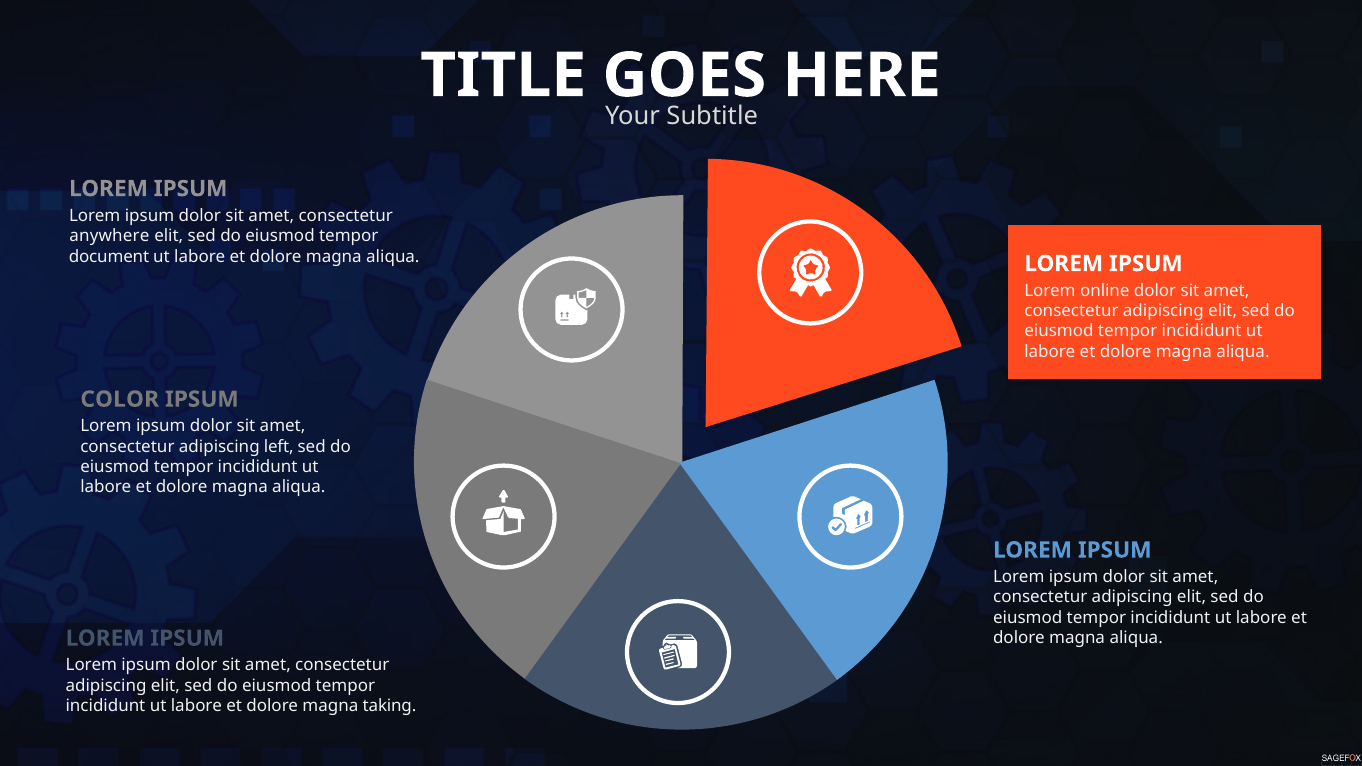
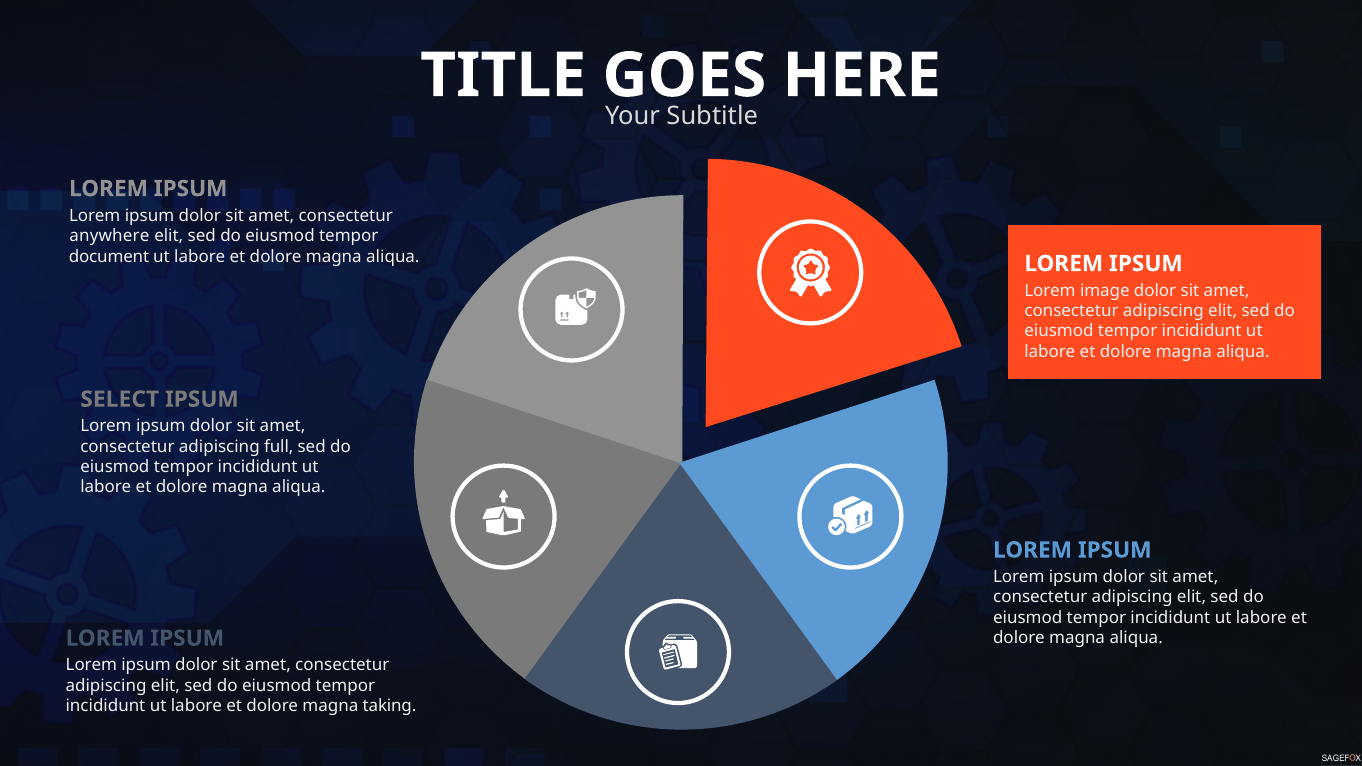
online: online -> image (1105, 291)
COLOR: COLOR -> SELECT (120, 399)
left: left -> full (279, 447)
